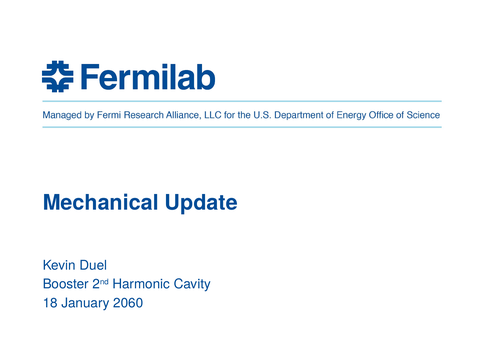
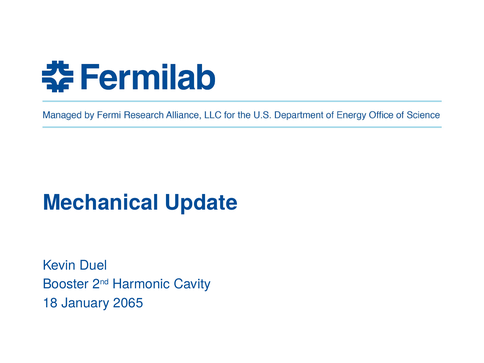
2060: 2060 -> 2065 (128, 303)
